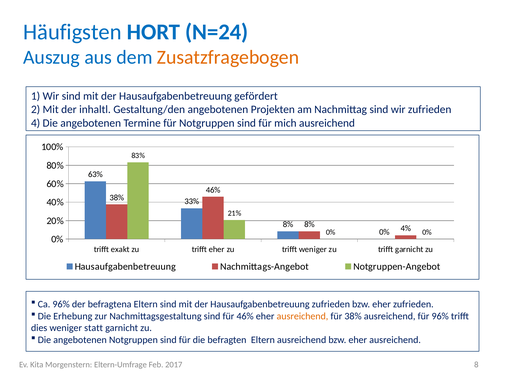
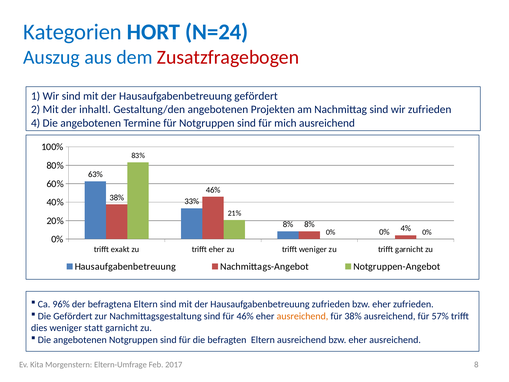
Häufigsten: Häufigsten -> Kategorien (72, 32)
Zusatzfragebogen colour: orange -> red (228, 57)
Die Erhebung: Erhebung -> Gefördert (73, 316)
für 96%: 96% -> 57% (440, 316)
